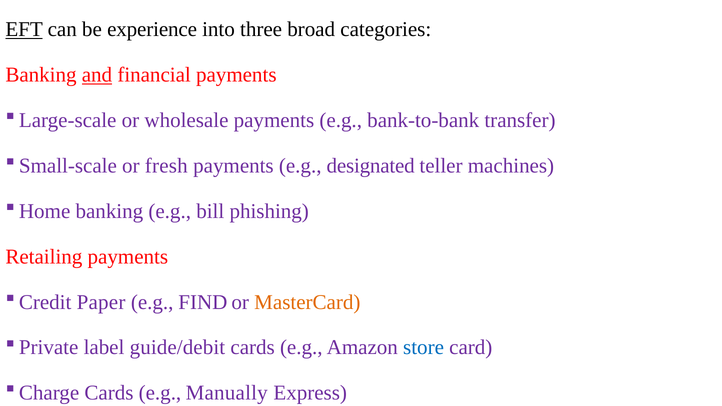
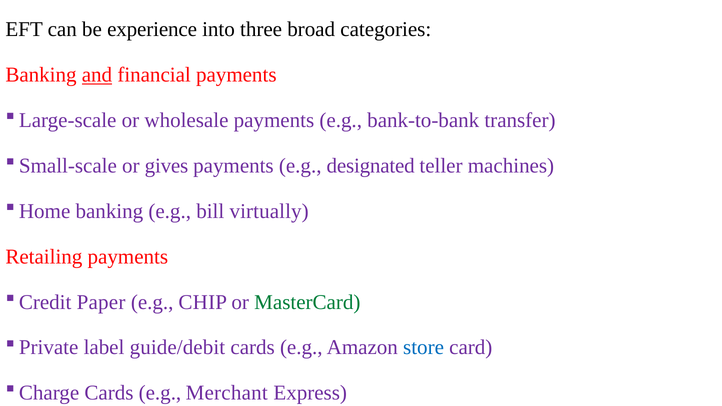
EFT underline: present -> none (24, 29)
fresh: fresh -> gives (167, 166)
phishing: phishing -> virtually (269, 211)
FIND: FIND -> CHIP (203, 302)
MasterCard colour: orange -> green (307, 302)
Manually: Manually -> Merchant (227, 393)
